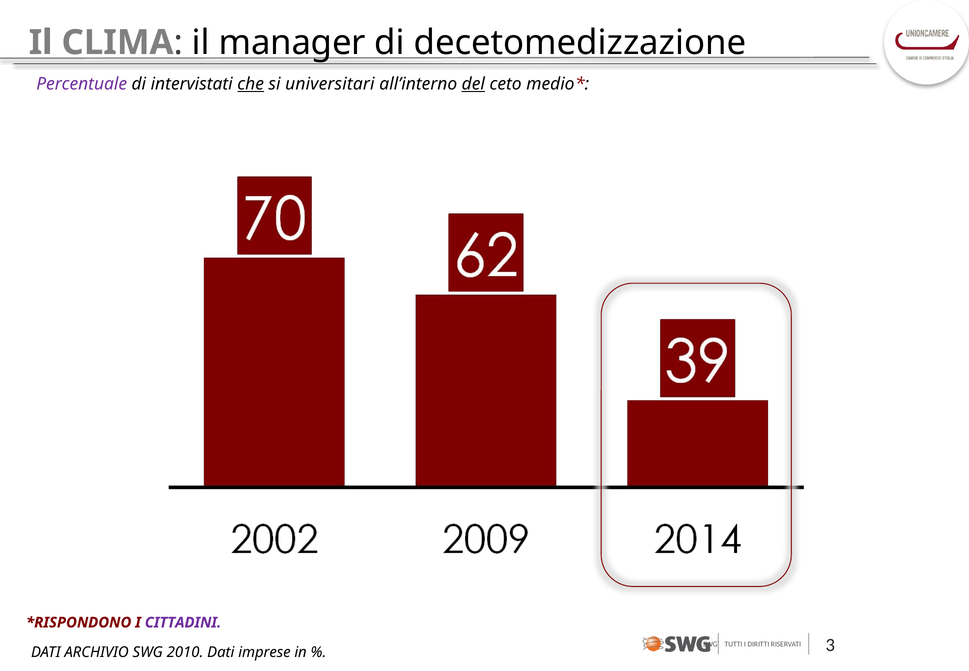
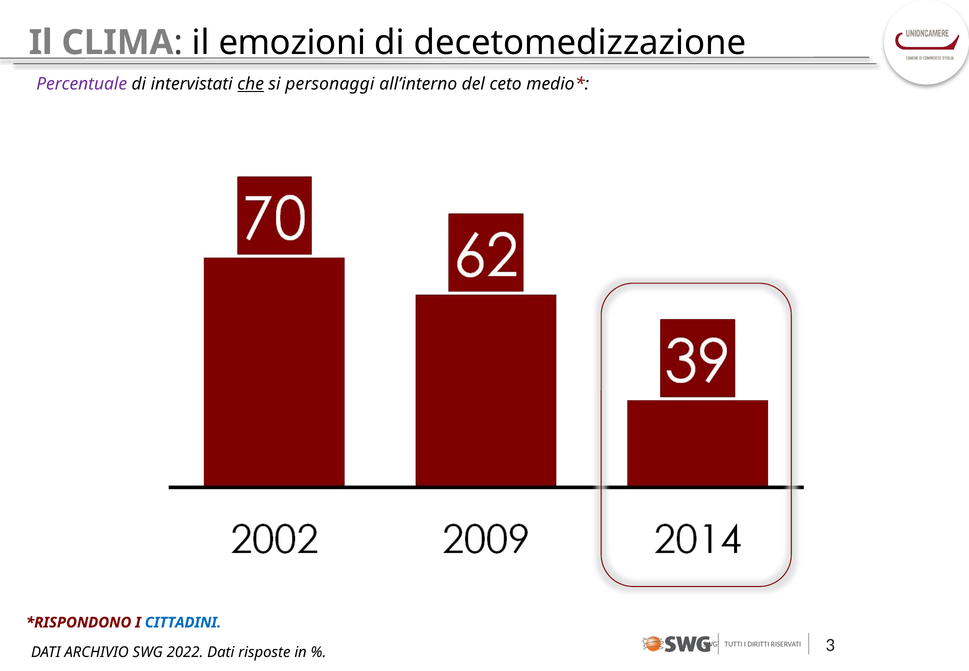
manager: manager -> emozioni (292, 43)
universitari: universitari -> personaggi (330, 84)
del underline: present -> none (473, 84)
CITTADINI colour: purple -> blue (183, 622)
2010: 2010 -> 2022 (185, 652)
imprese: imprese -> risposte (264, 652)
